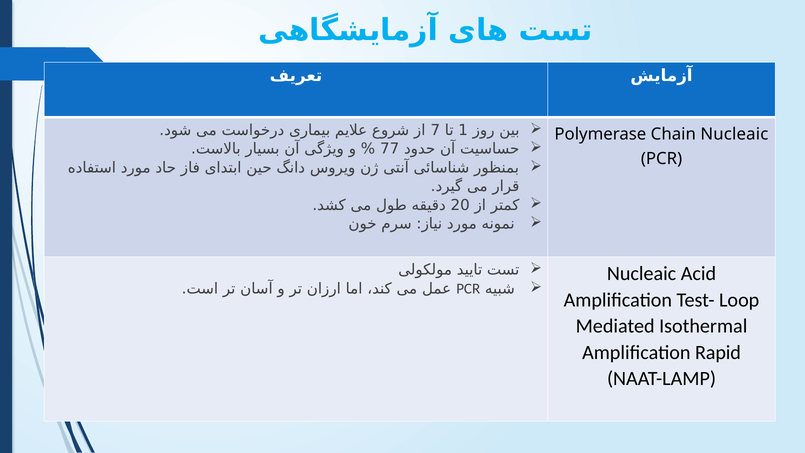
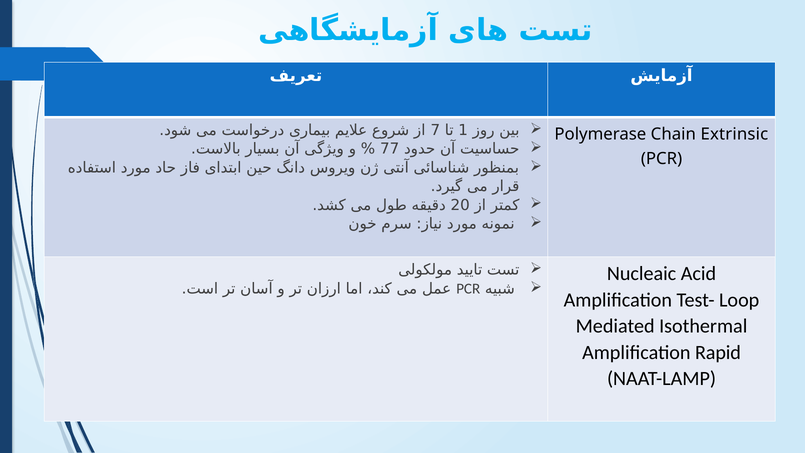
Chain Nucleaic: Nucleaic -> Extrinsic (734, 134)
